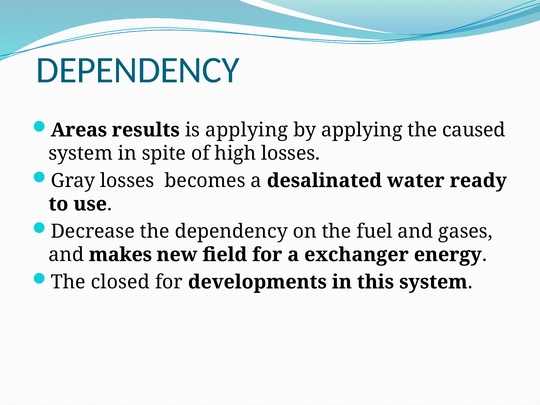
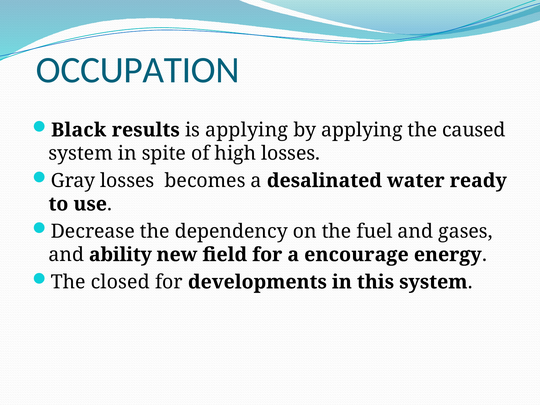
DEPENDENCY: DEPENDENCY -> OCCUPATION (138, 70)
Areas: Areas -> Black (79, 130)
makes: makes -> ability (120, 255)
exchanger: exchanger -> encourage (356, 255)
